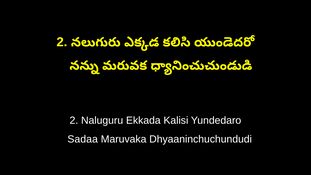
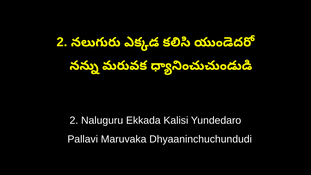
Sadaa: Sadaa -> Pallavi (83, 139)
